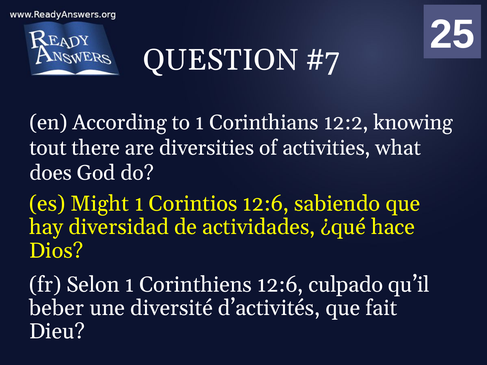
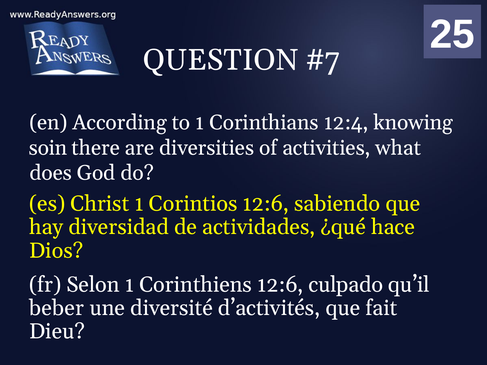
12:2: 12:2 -> 12:4 (346, 123)
tout: tout -> soin (48, 148)
Might: Might -> Christ (100, 204)
